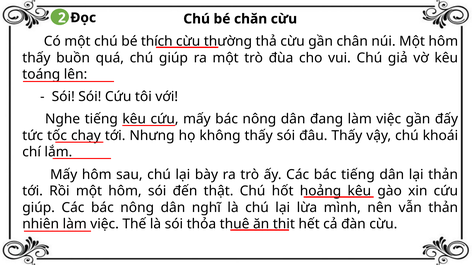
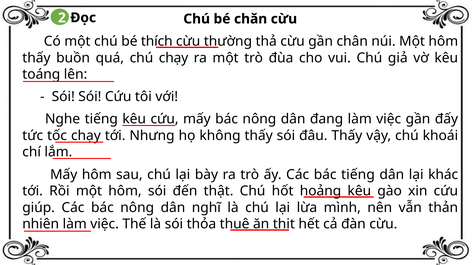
chú giúp: giúp -> chạy (174, 58)
lại thản: thản -> khác (443, 175)
